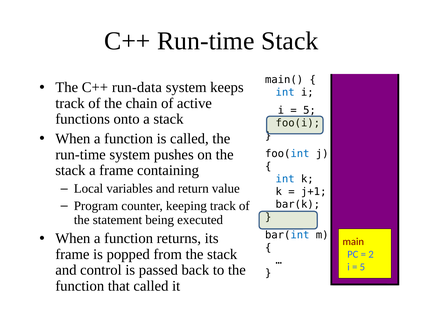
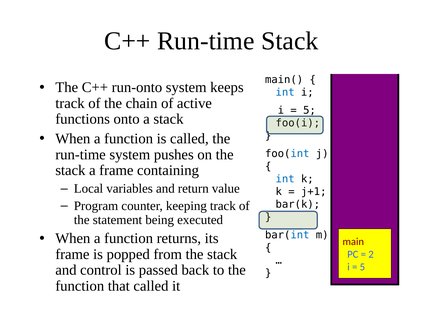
run-data: run-data -> run-onto (137, 88)
